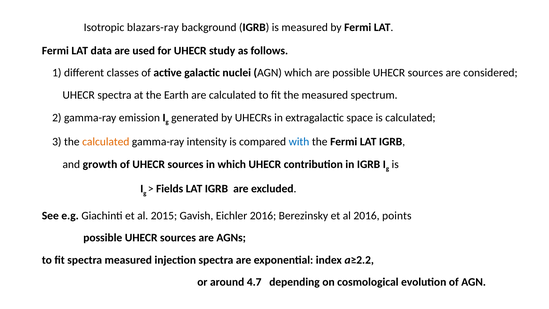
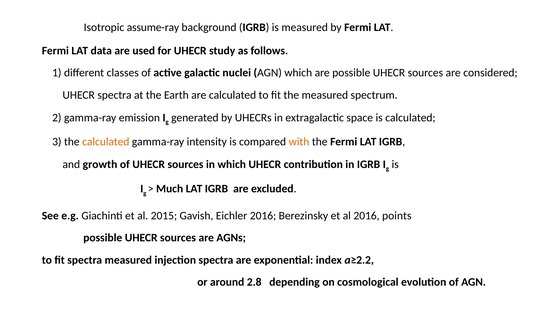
blazars-ray: blazars-ray -> assume-ray (153, 27)
with colour: blue -> orange (299, 142)
Fields: Fields -> Much (170, 189)
4.7: 4.7 -> 2.8 (254, 282)
